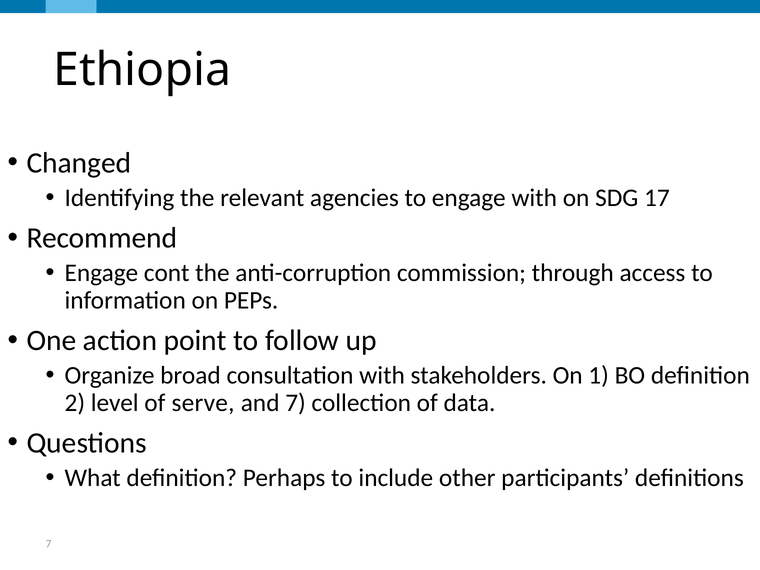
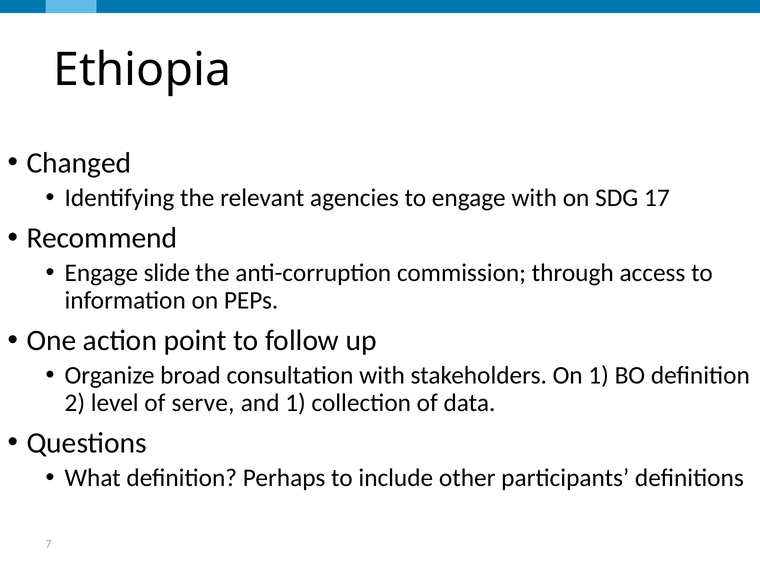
cont: cont -> slide (167, 273)
and 7: 7 -> 1 (296, 403)
